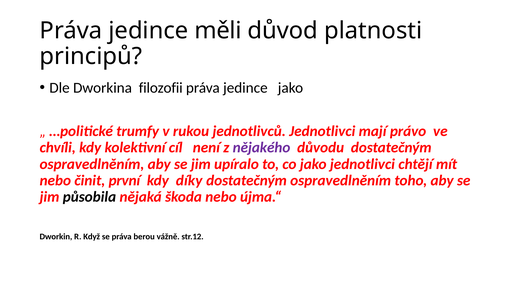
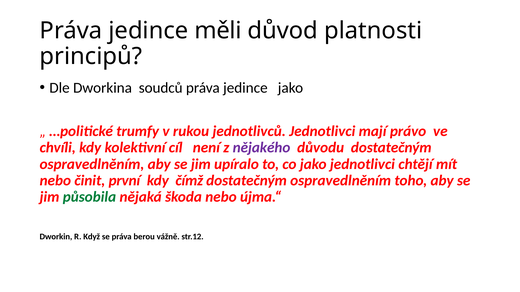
filozofii: filozofii -> soudců (161, 88)
díky: díky -> čímž (189, 181)
působila colour: black -> green (89, 197)
